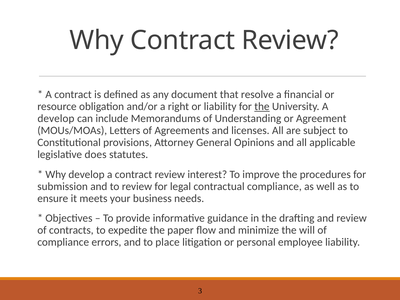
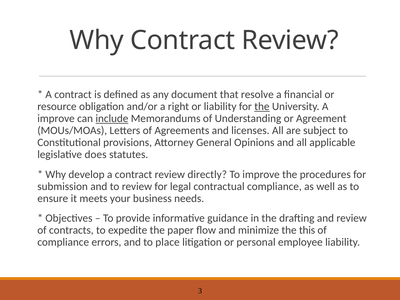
develop: develop -> improve (56, 119)
include underline: none -> present (112, 119)
interest: interest -> directly (207, 174)
will: will -> this (307, 230)
